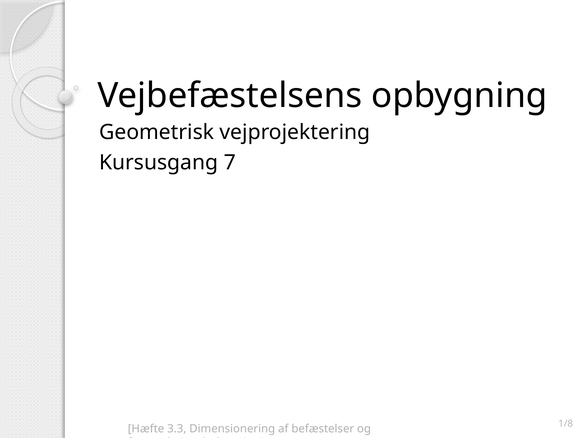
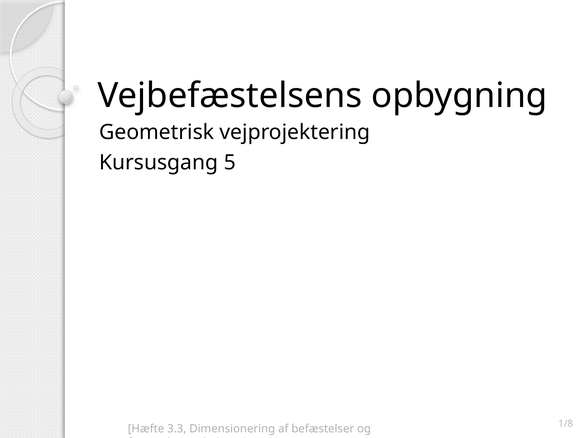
7: 7 -> 5 (230, 163)
